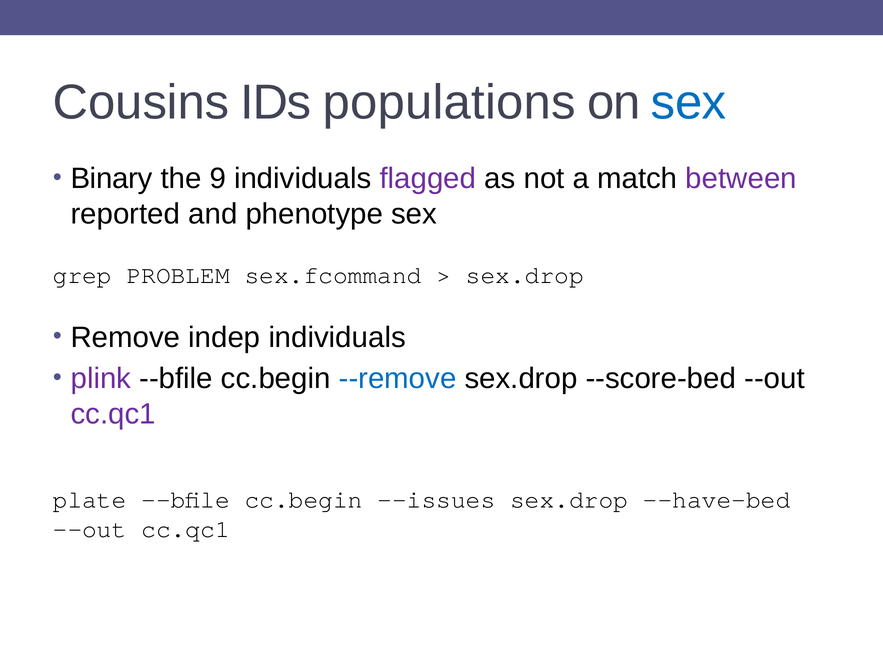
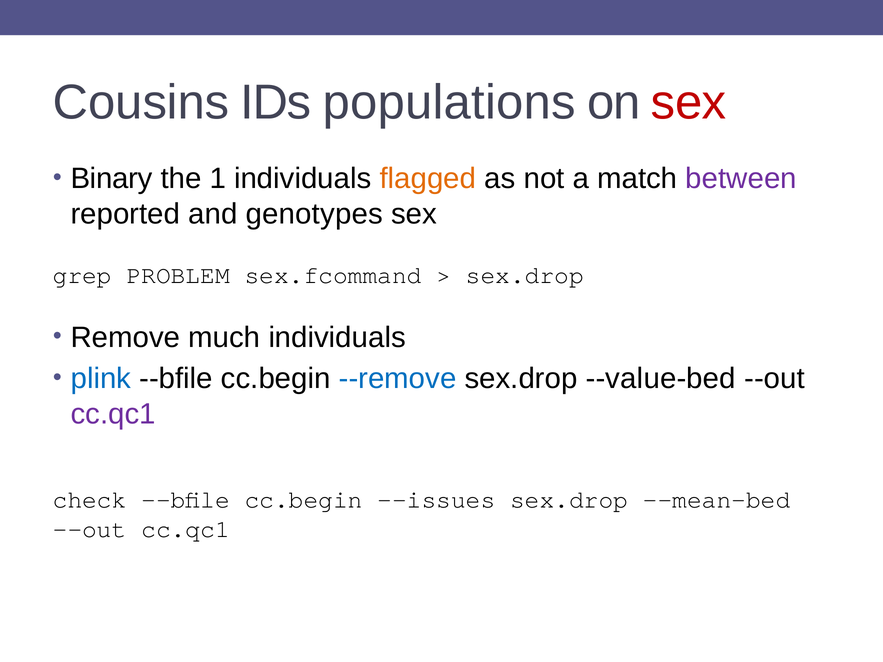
sex colour: blue -> red (689, 103)
9: 9 -> 1 (218, 179)
flagged colour: purple -> orange (428, 179)
phenotype: phenotype -> genotypes (314, 214)
indep: indep -> much (224, 338)
plink colour: purple -> blue (101, 379)
--score-bed: --score-bed -> --value-bed (661, 379)
plate: plate -> check (90, 500)
--have-bed: --have-bed -> --mean-bed (717, 500)
